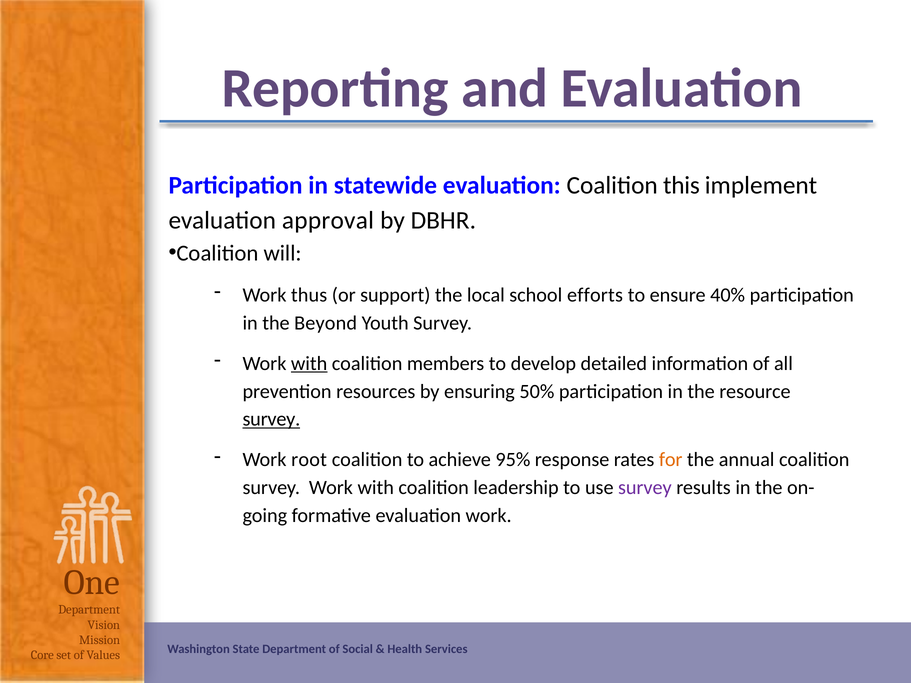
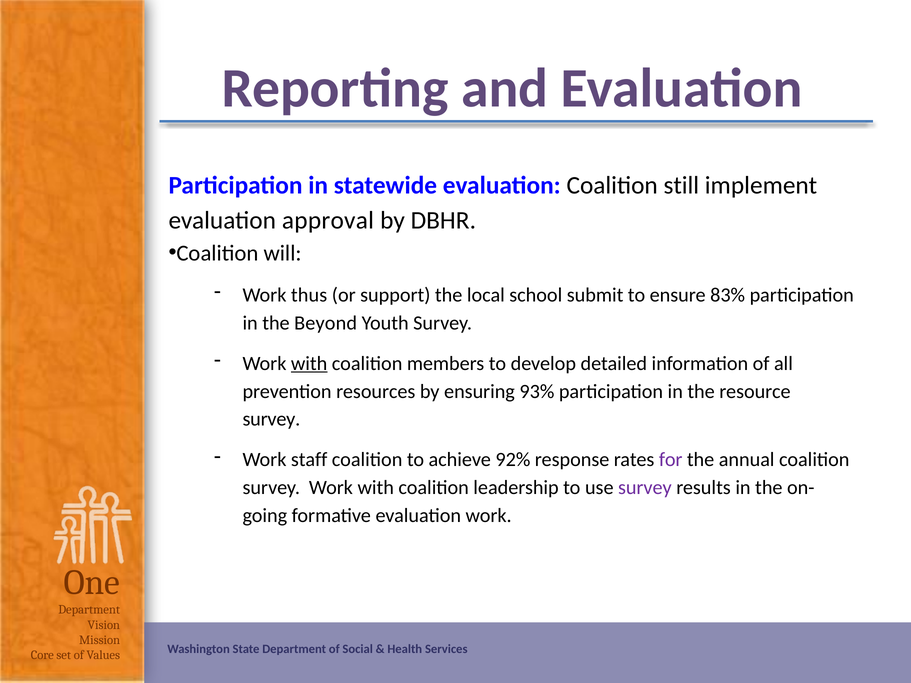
this: this -> still (681, 186)
efforts: efforts -> submit (595, 295)
40%: 40% -> 83% (728, 295)
50%: 50% -> 93% (537, 391)
survey underline: present -> none (271, 419)
root: root -> staff (309, 460)
95%: 95% -> 92% (513, 460)
for colour: orange -> purple (671, 460)
